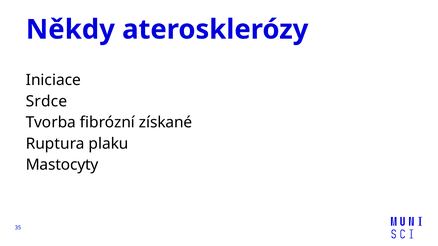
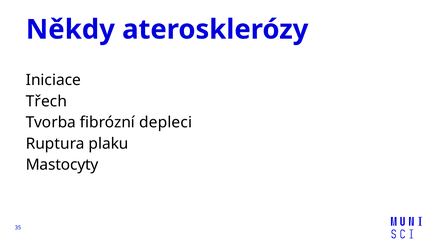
Srdce: Srdce -> Třech (46, 101)
získané: získané -> depleci (166, 123)
